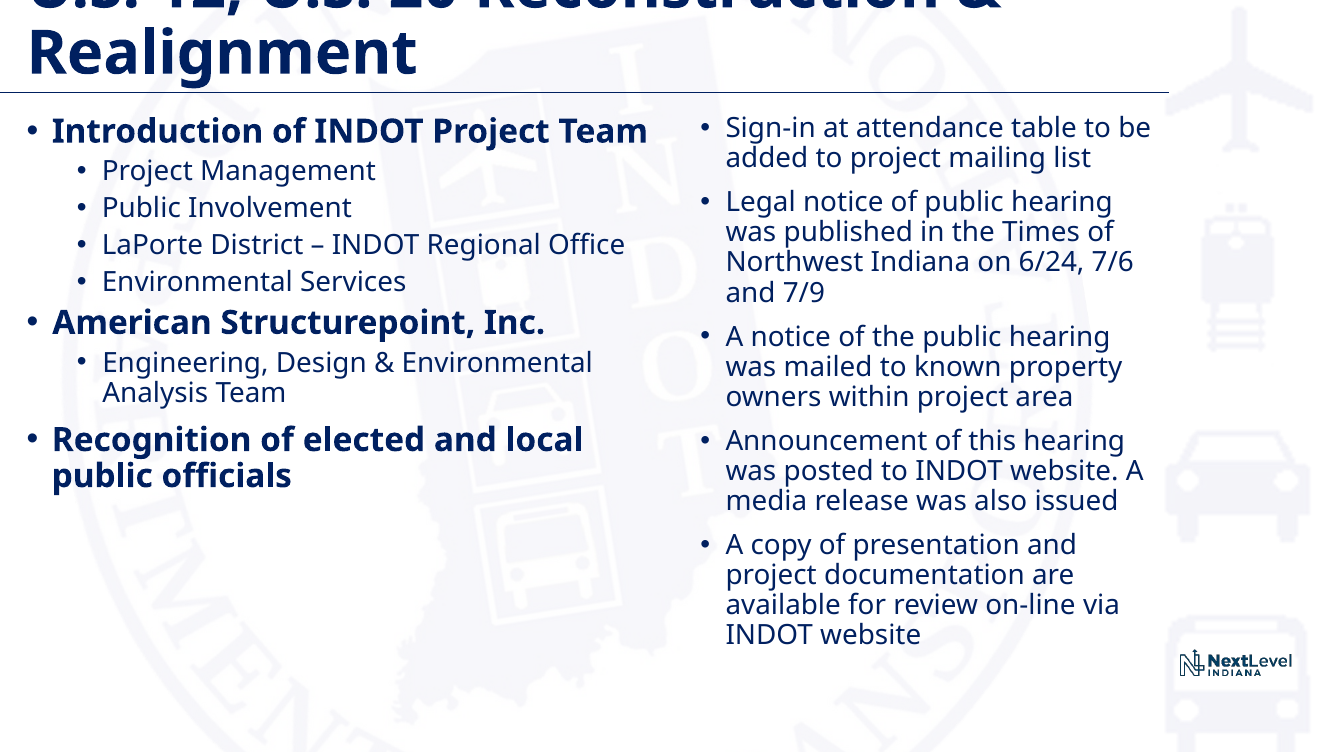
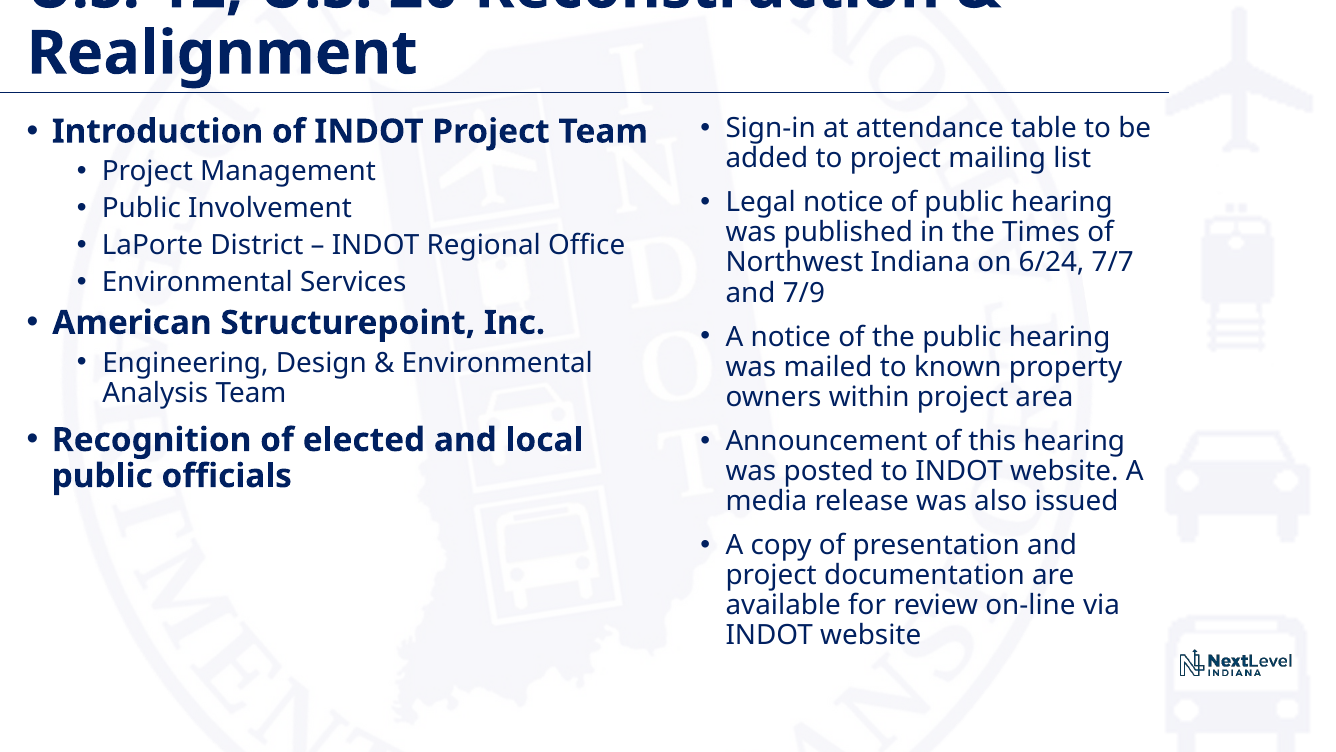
7/6: 7/6 -> 7/7 (1113, 263)
